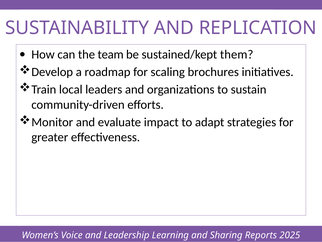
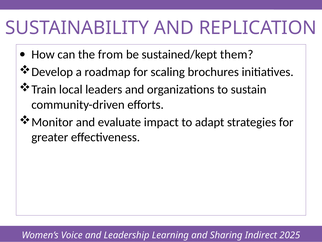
team: team -> from (110, 54)
Reports: Reports -> Indirect (261, 235)
